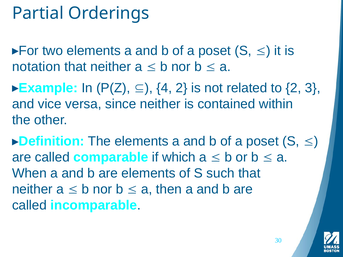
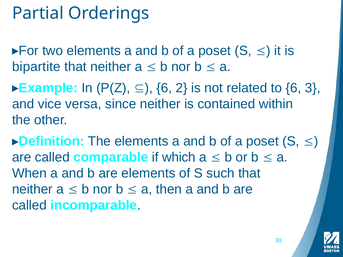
notation: notation -> bipartite (36, 67)
4: 4 -> 6 (164, 88)
to 2: 2 -> 6 (294, 88)
